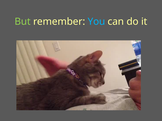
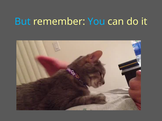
But colour: light green -> light blue (23, 22)
